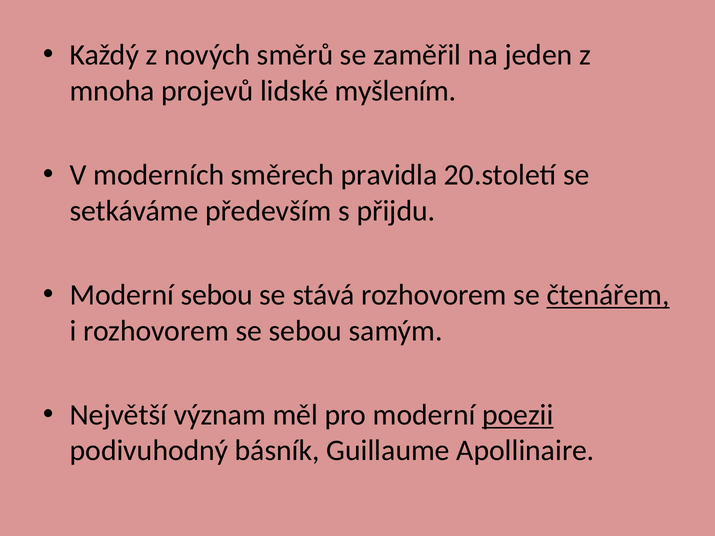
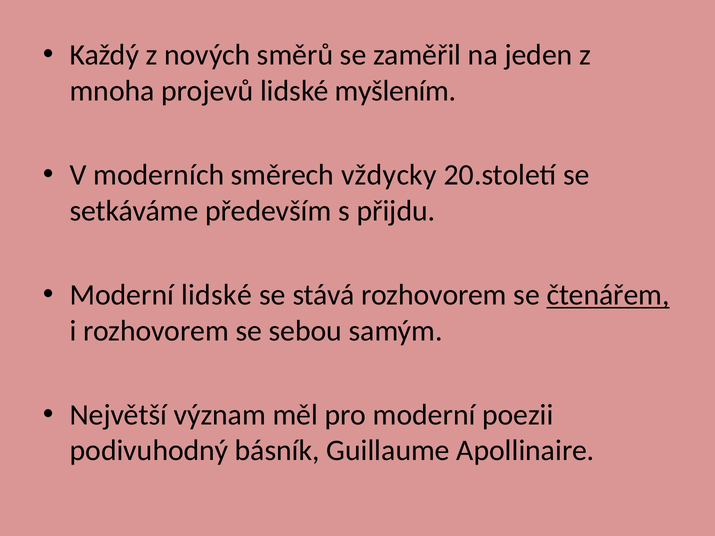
pravidla: pravidla -> vždycky (389, 175)
Moderní sebou: sebou -> lidské (217, 295)
poezii underline: present -> none (518, 415)
